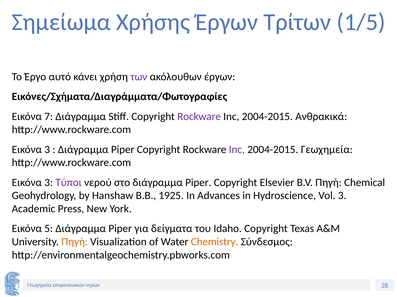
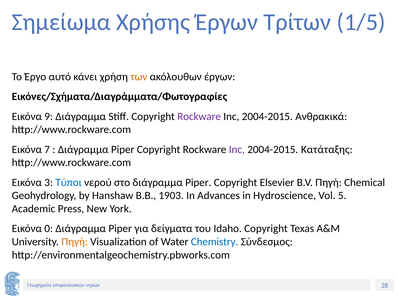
των colour: purple -> orange (139, 77)
7: 7 -> 9 (49, 117)
3: 3 -> 7 (47, 150)
2004-2015 Γεωχημεία: Γεωχημεία -> Κατάταξης (327, 150)
Τύποι colour: purple -> blue (69, 183)
1925: 1925 -> 1903 (171, 196)
Vol 3: 3 -> 5 (342, 196)
5: 5 -> 0 (49, 229)
Chemistry colour: orange -> blue (215, 242)
